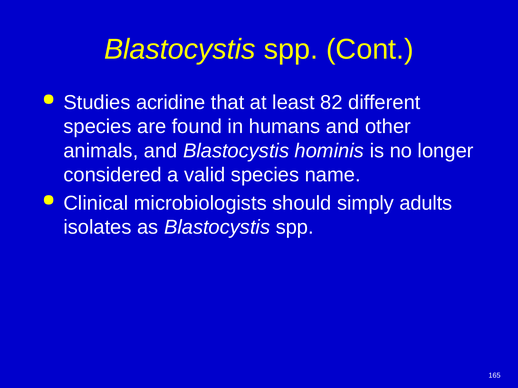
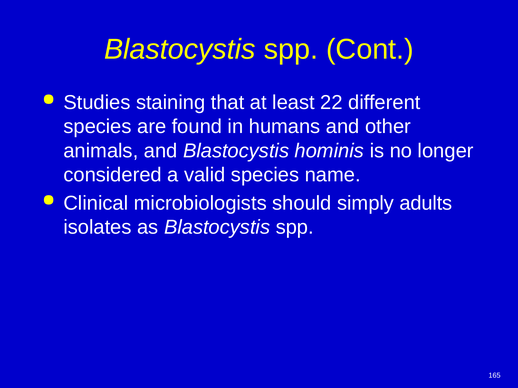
acridine: acridine -> staining (171, 103)
82: 82 -> 22 (331, 103)
